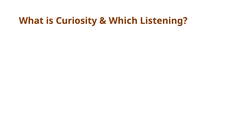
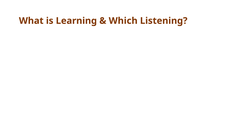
Curiosity: Curiosity -> Learning (76, 21)
